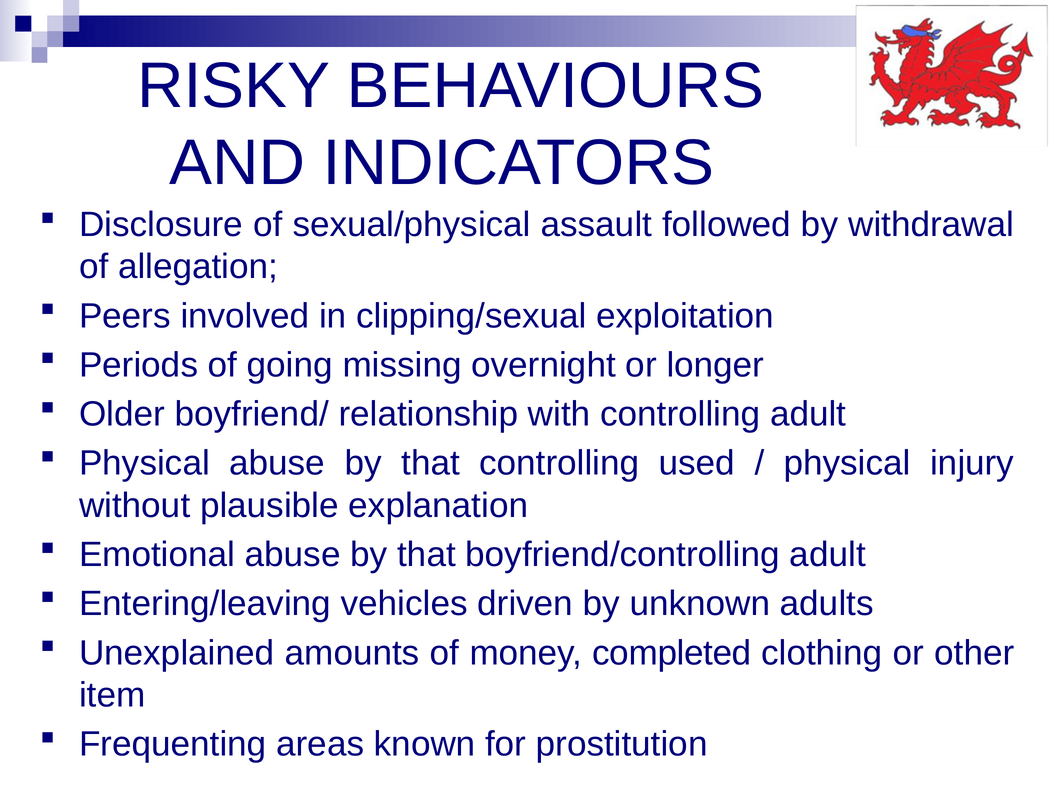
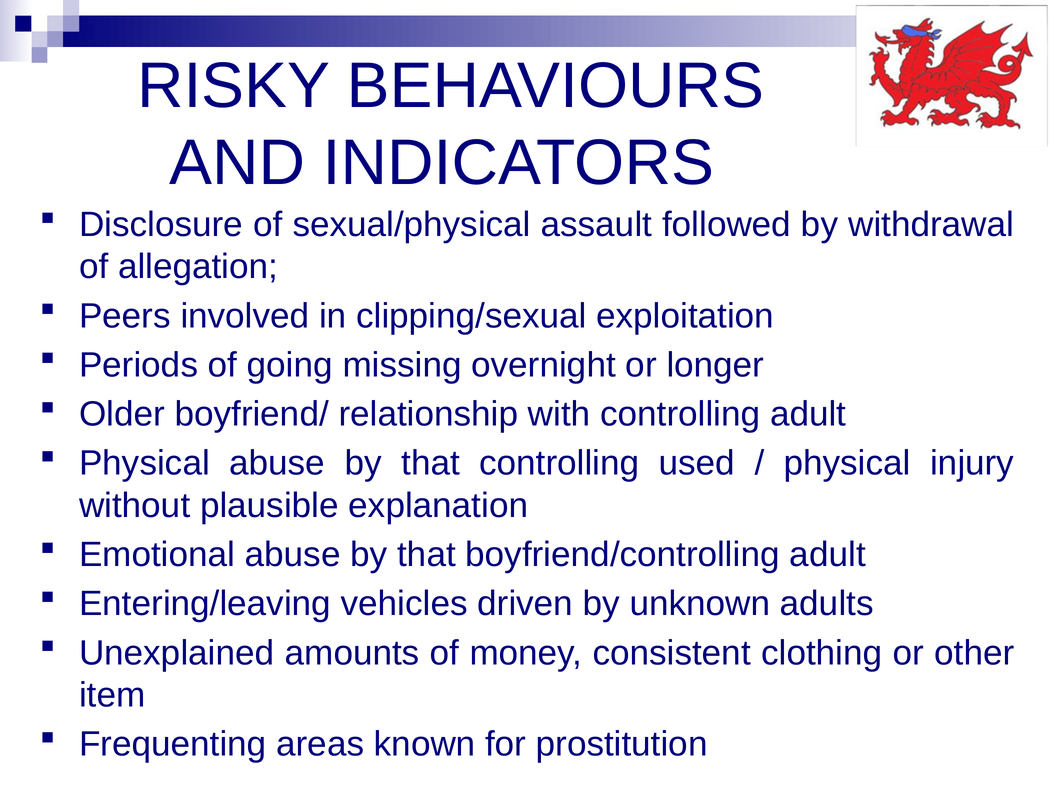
completed: completed -> consistent (672, 653)
